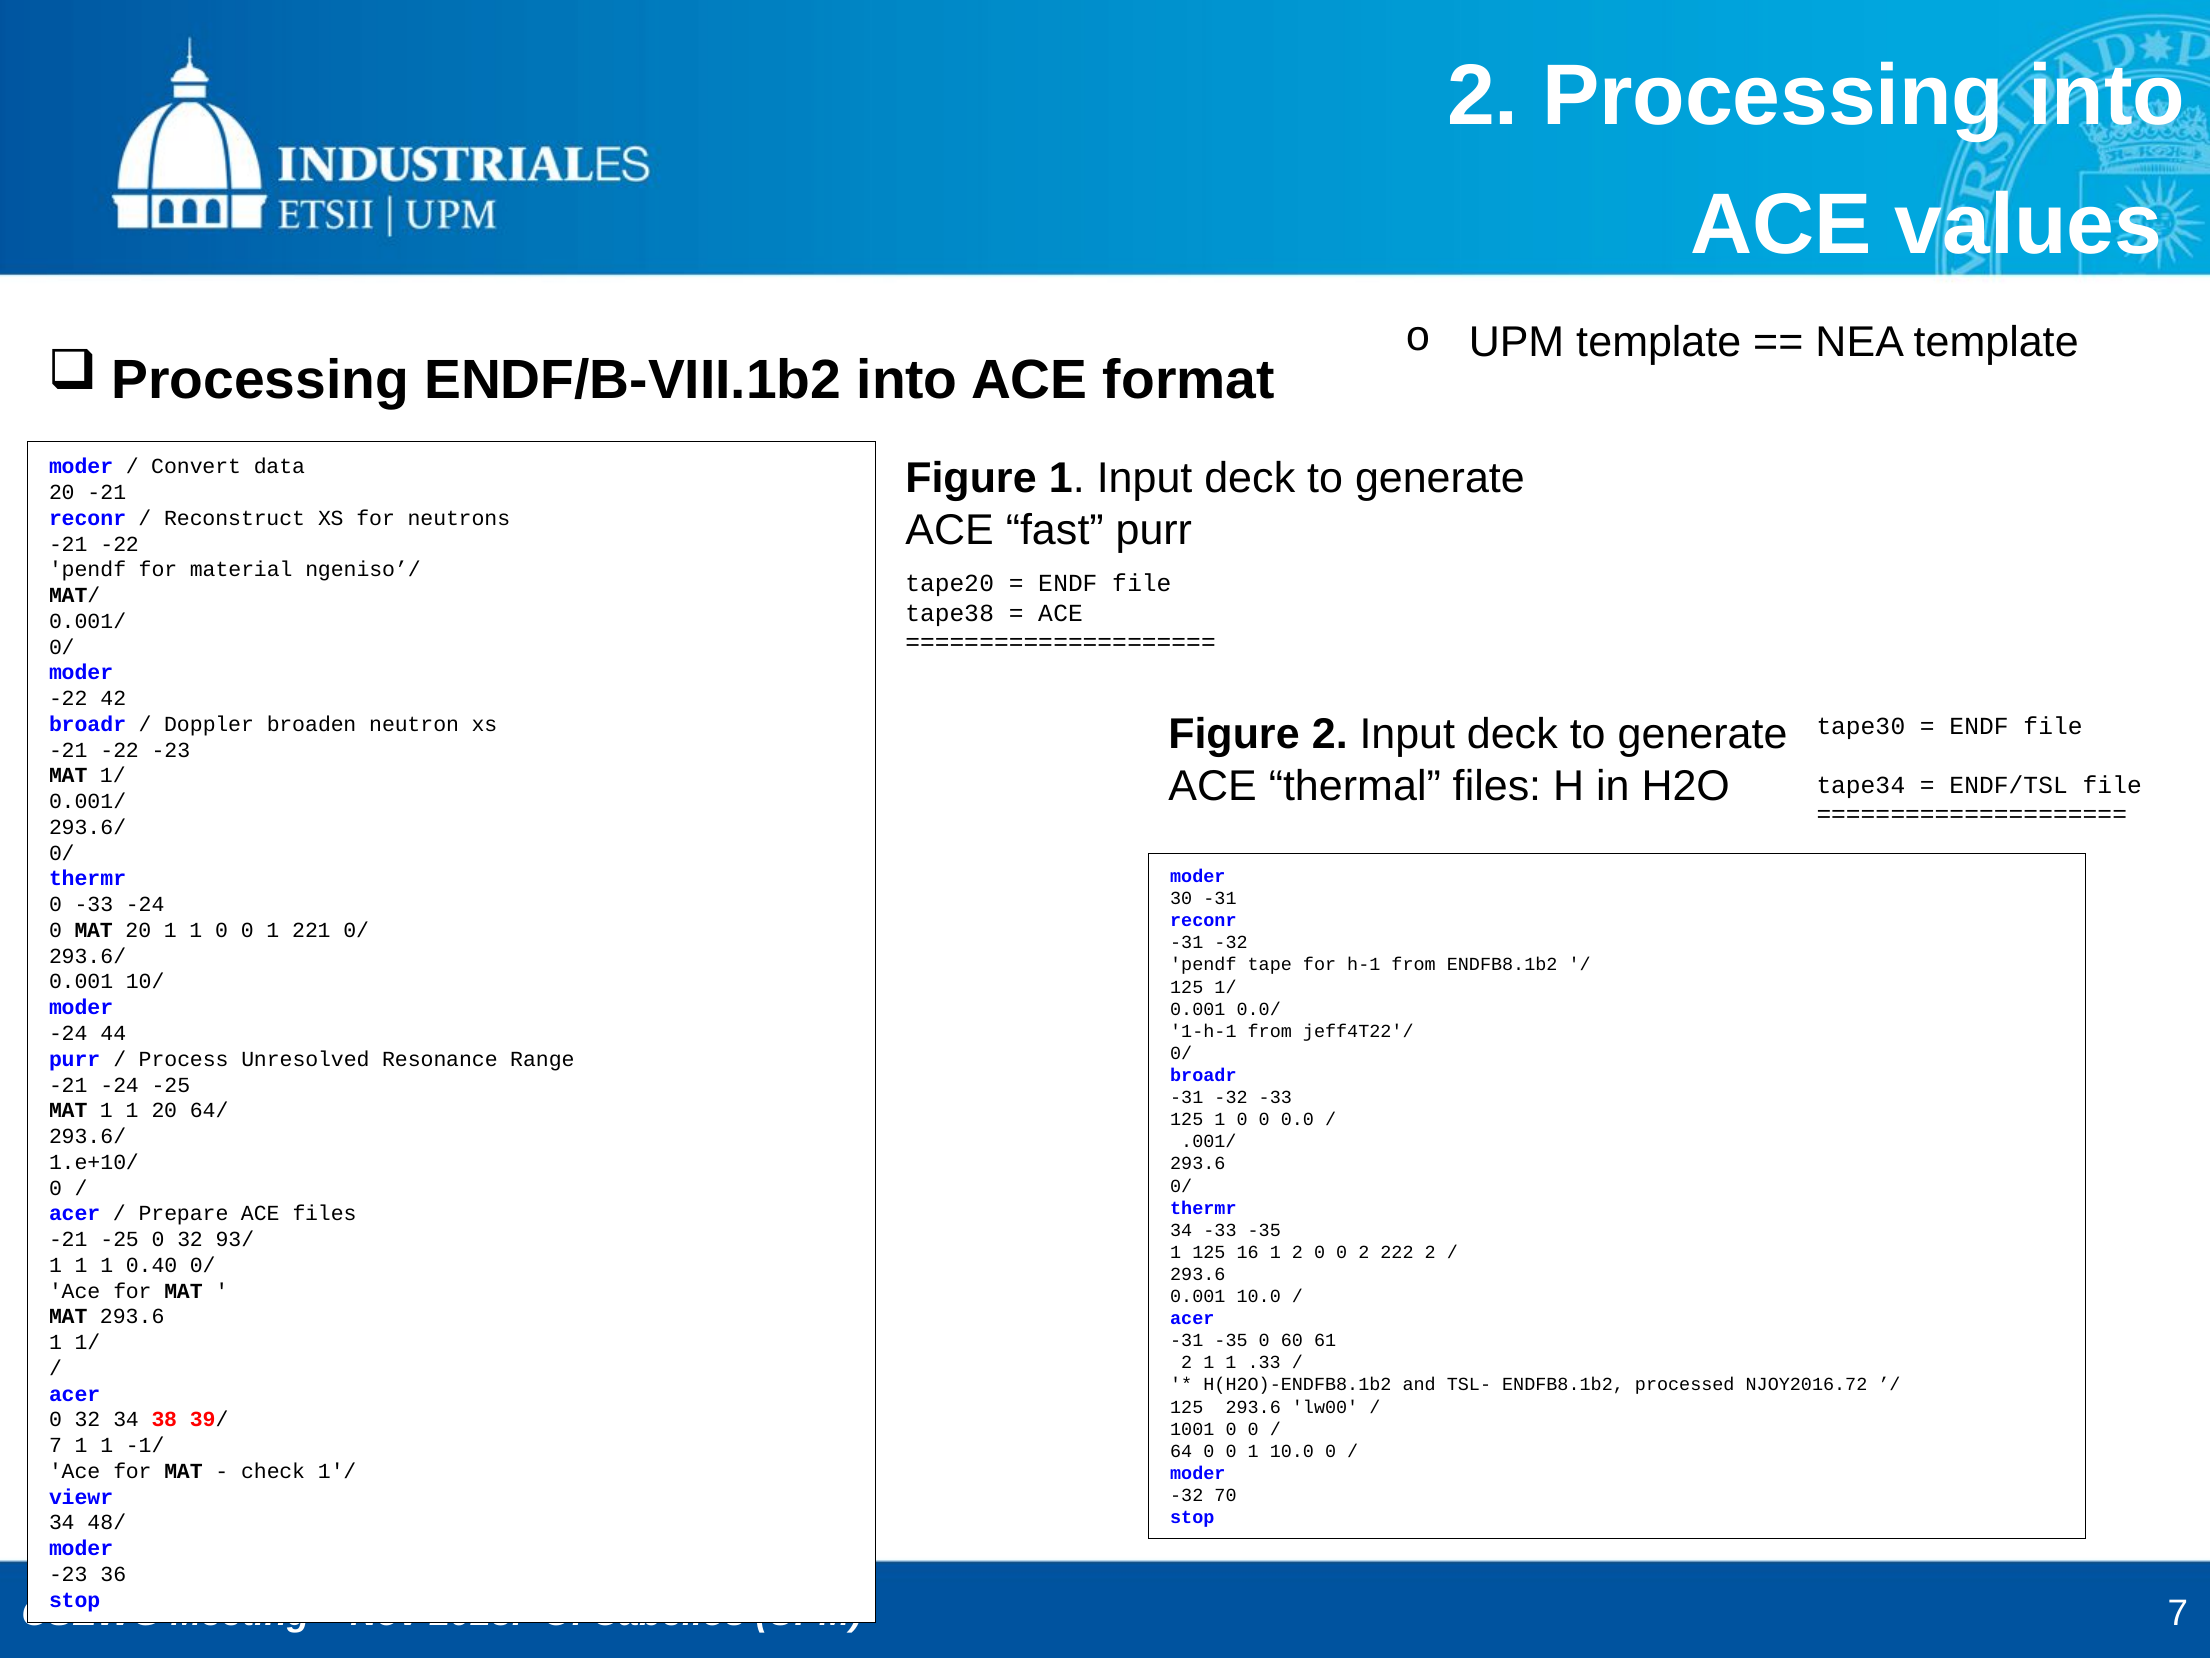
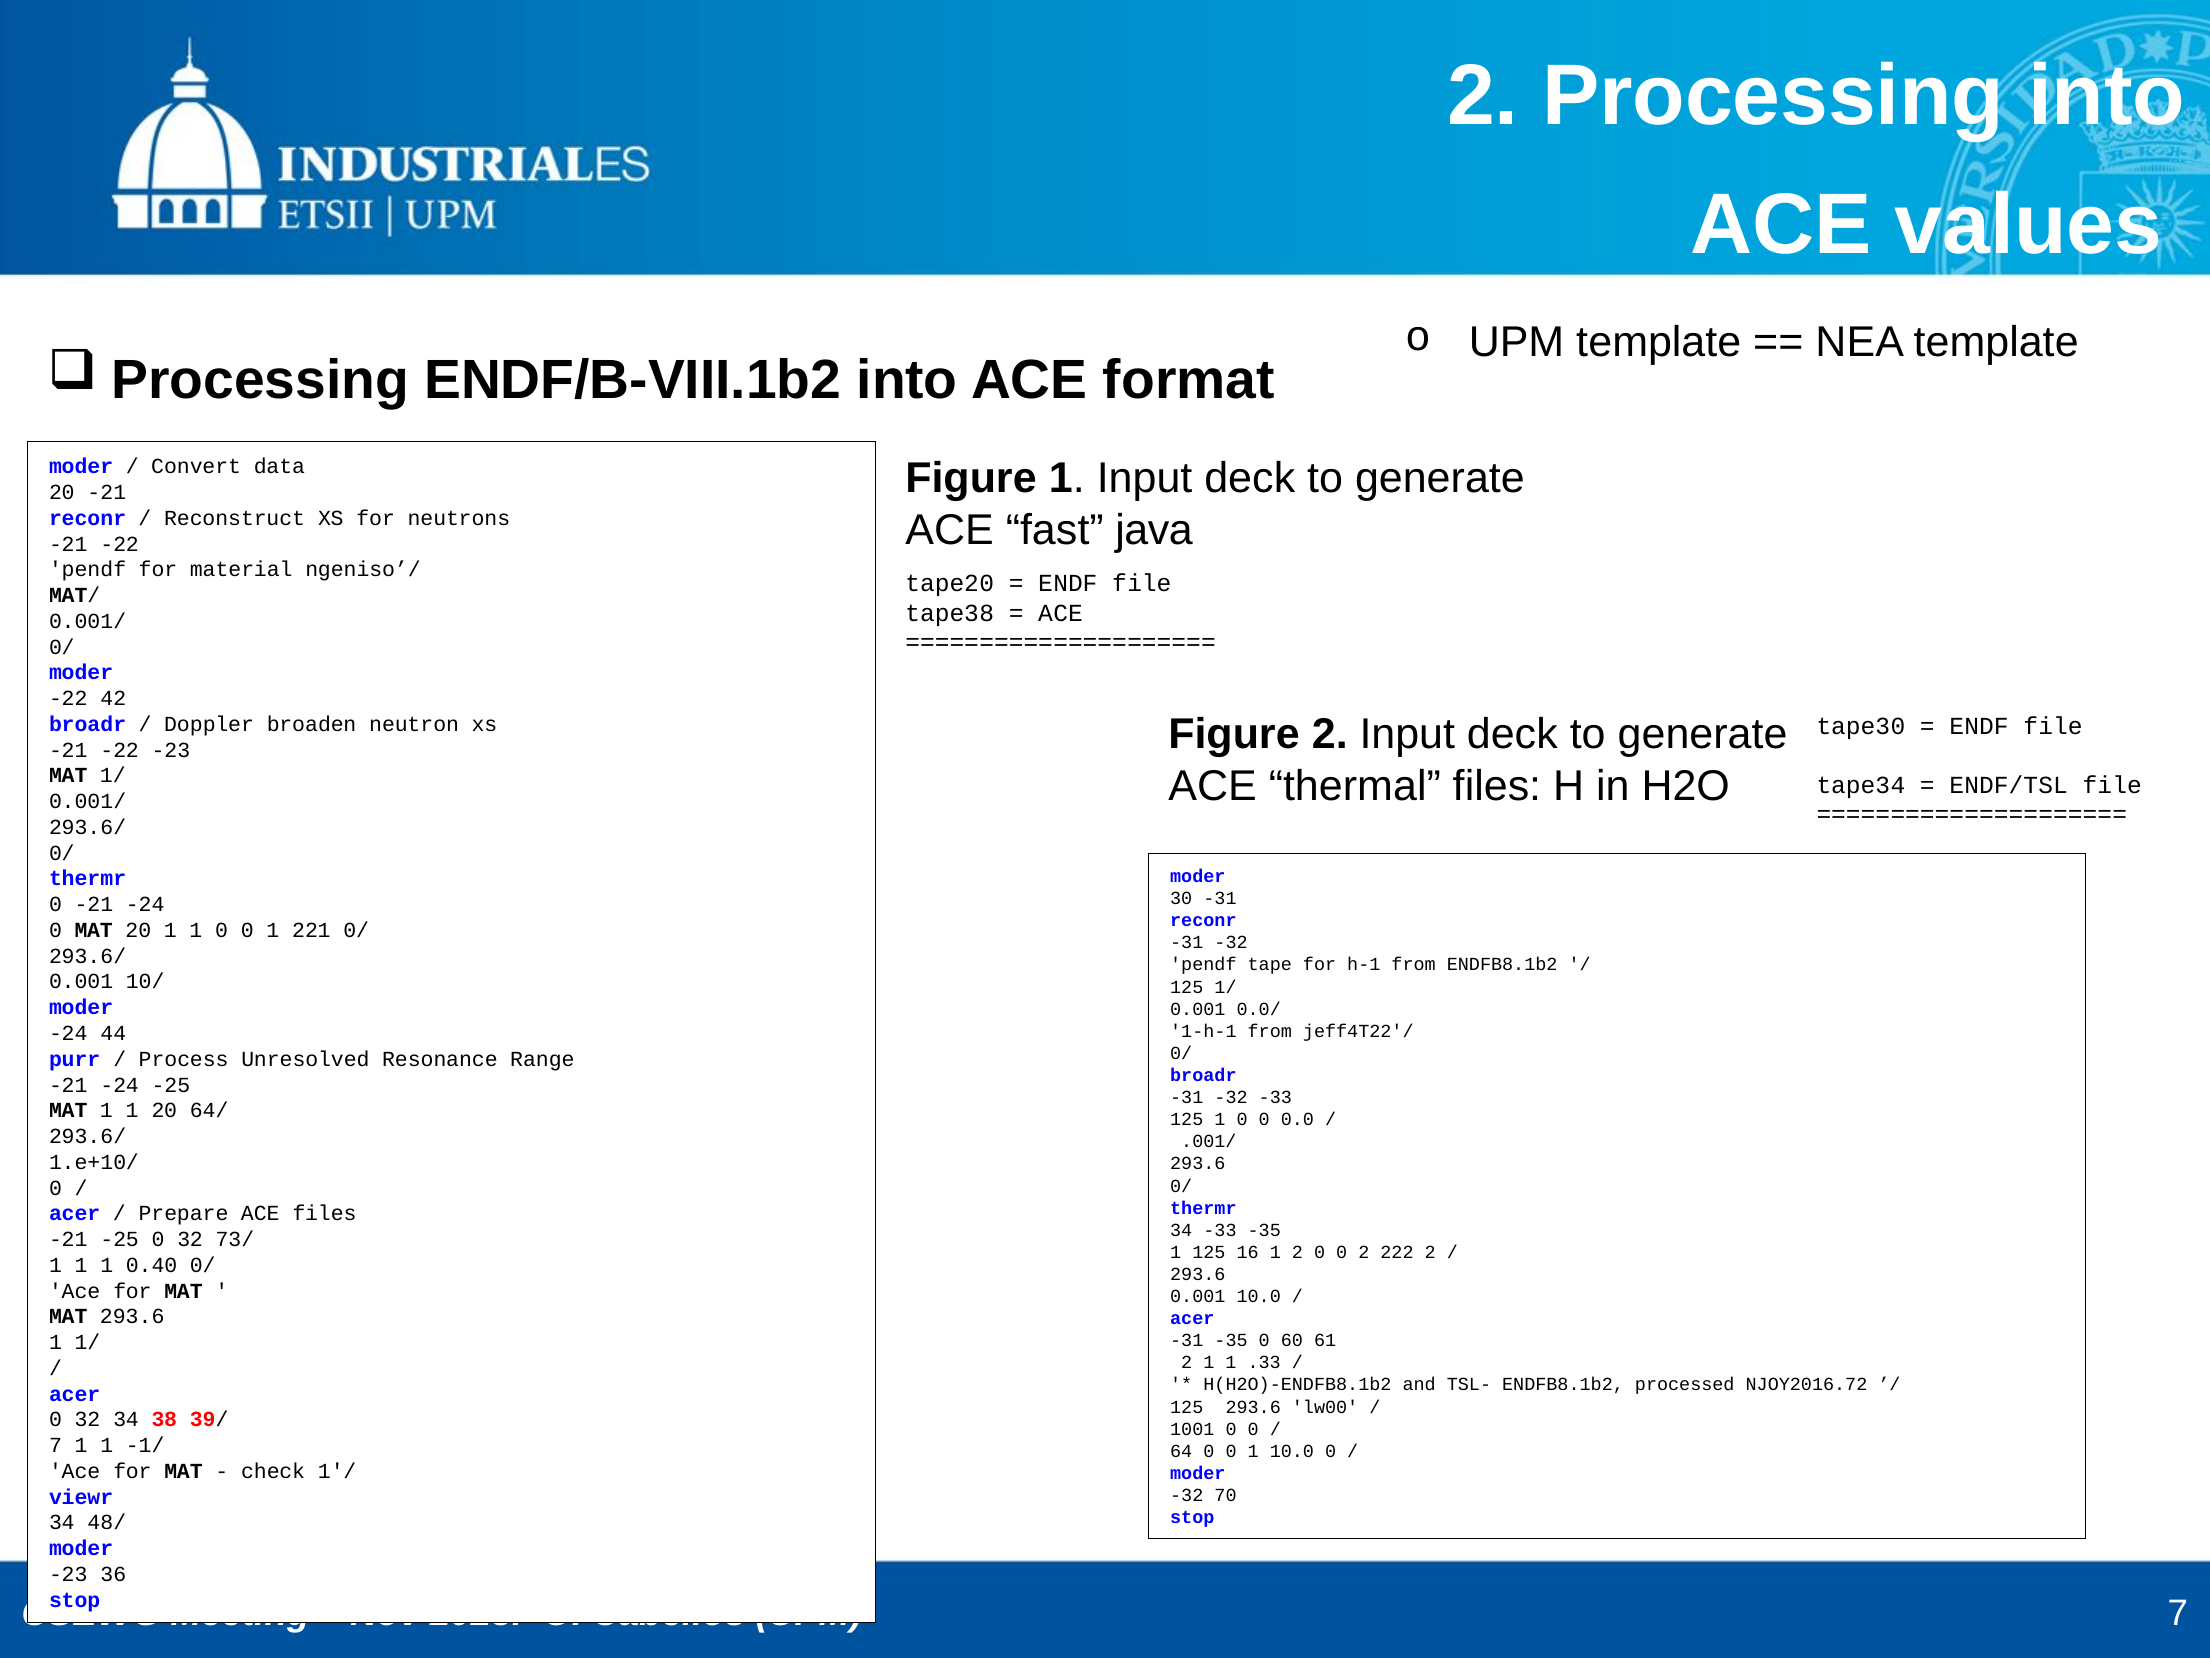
fast purr: purr -> java (1154, 530)
0 -33: -33 -> -21 (94, 904)
93/: 93/ -> 73/ (235, 1239)
